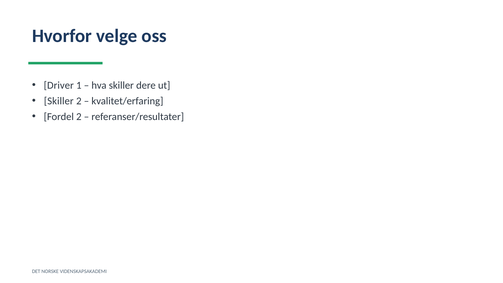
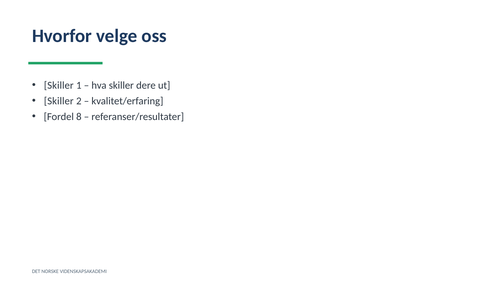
Driver: Driver -> Skiller (59, 85)
Fordel 2: 2 -> 8 (79, 117)
